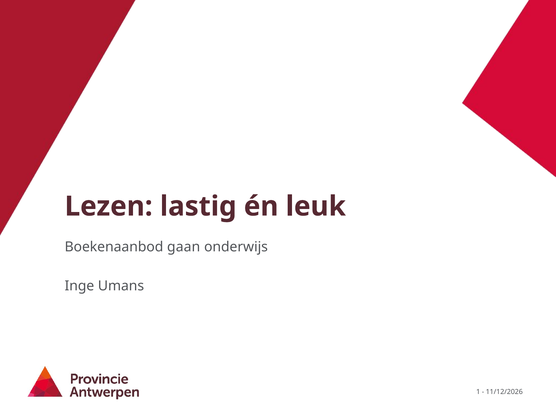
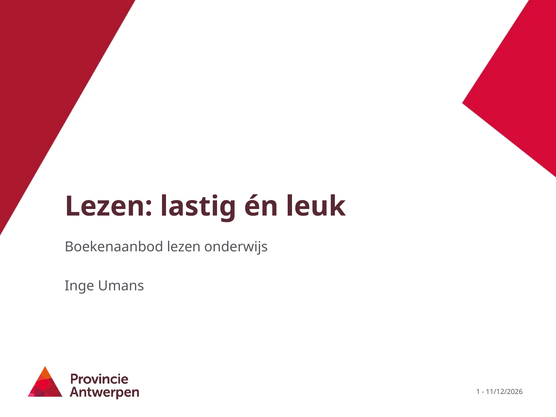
Boekenaanbod gaan: gaan -> lezen (184, 247)
